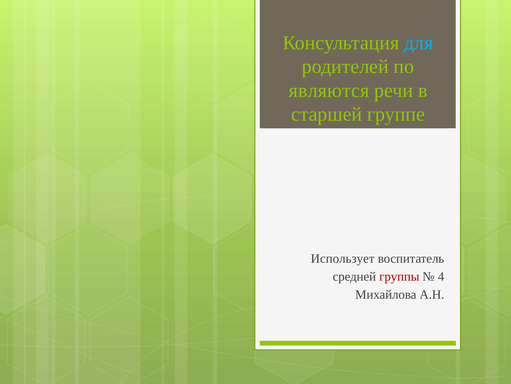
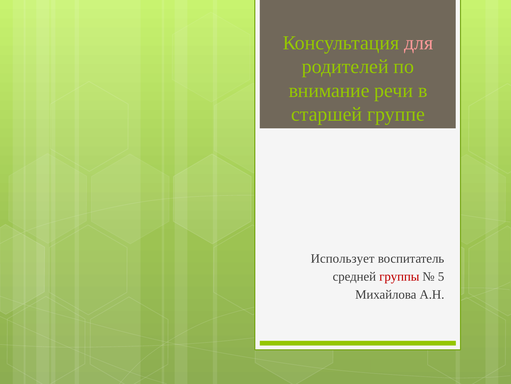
для colour: light blue -> pink (419, 43)
являются: являются -> внимание (329, 90)
4: 4 -> 5 (441, 276)
